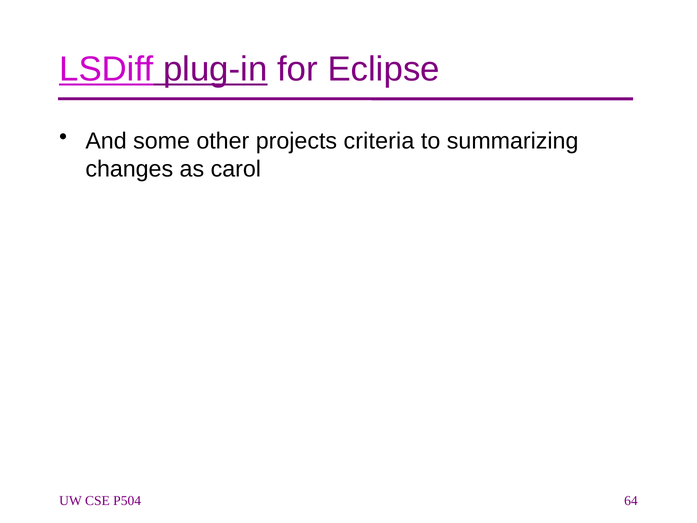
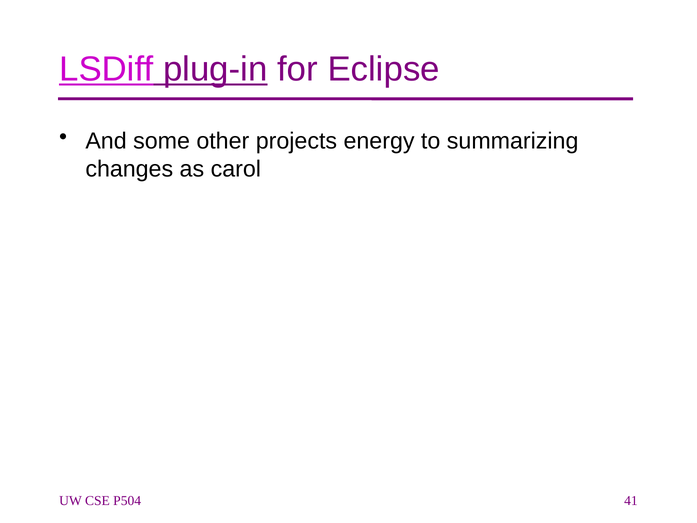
criteria: criteria -> energy (379, 141)
64: 64 -> 41 (631, 500)
